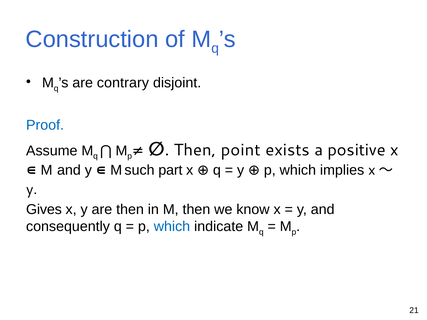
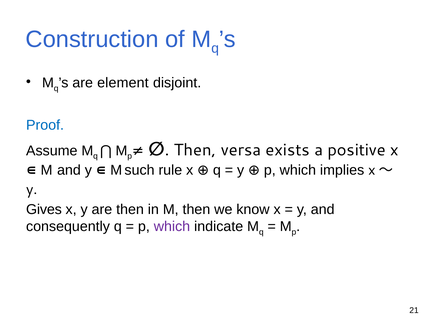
contrary: contrary -> element (123, 83)
point: point -> versa (241, 150)
part: part -> rule (170, 170)
which colour: blue -> purple (172, 227)
